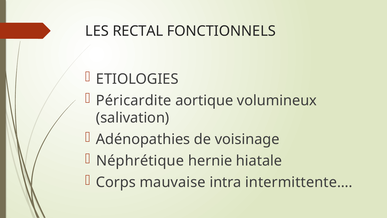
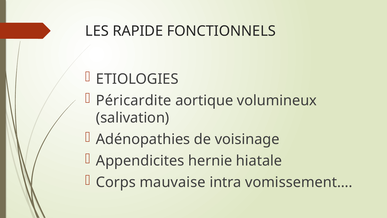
RECTAL: RECTAL -> RAPIDE (138, 31)
Néphrétique: Néphrétique -> Appendicites (140, 161)
intermittente…: intermittente… -> vomissement… (299, 182)
